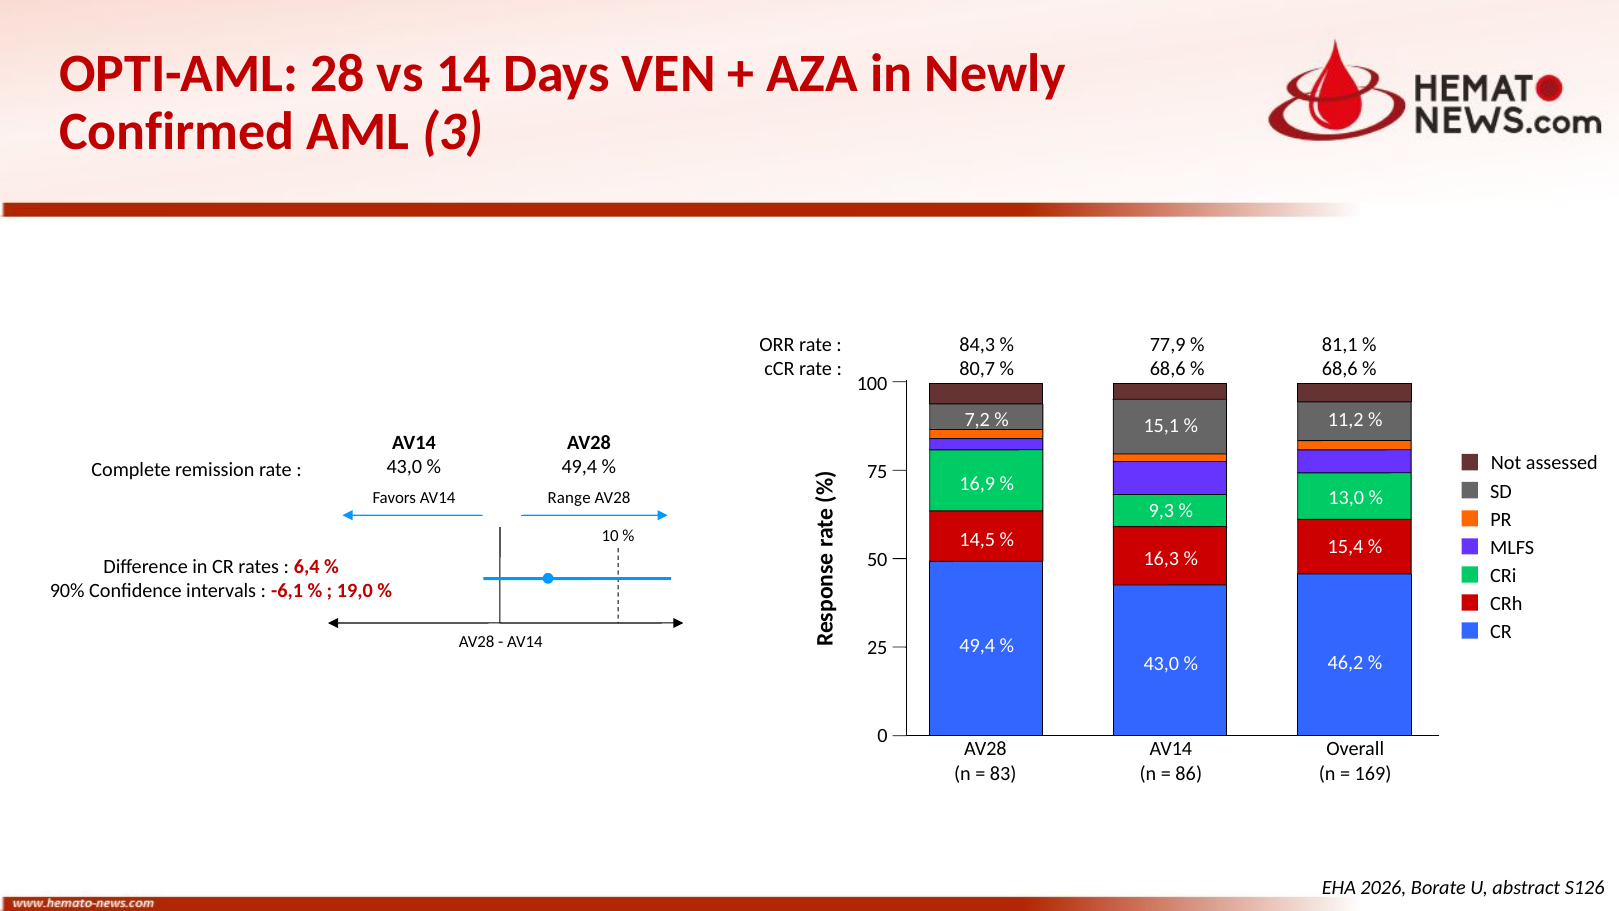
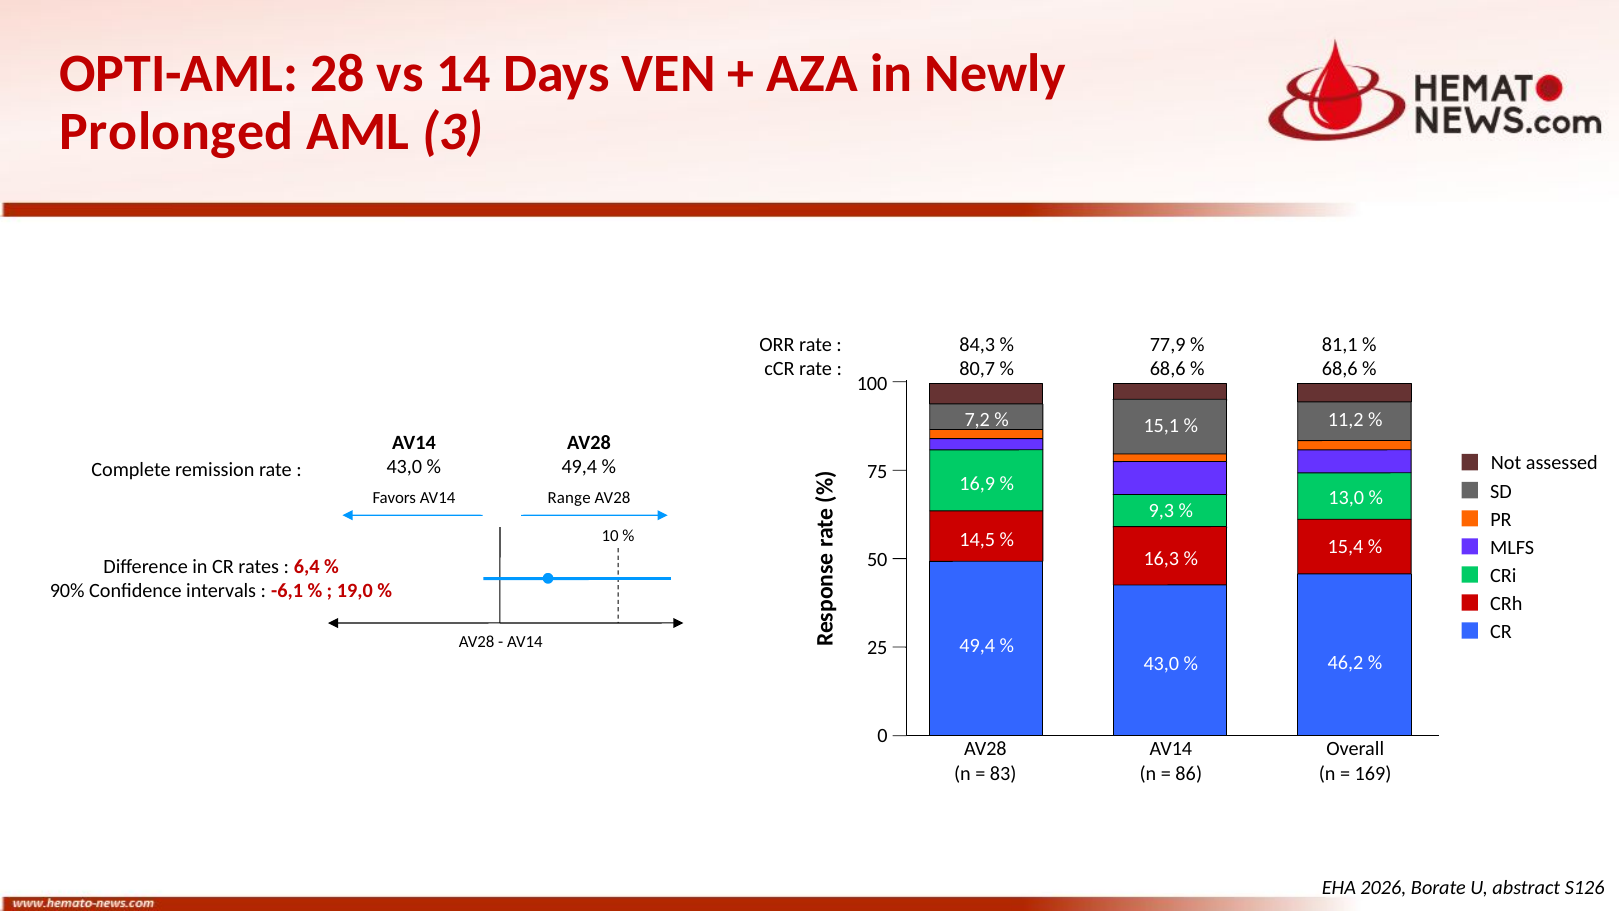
Confirmed: Confirmed -> Prolonged (177, 131)
